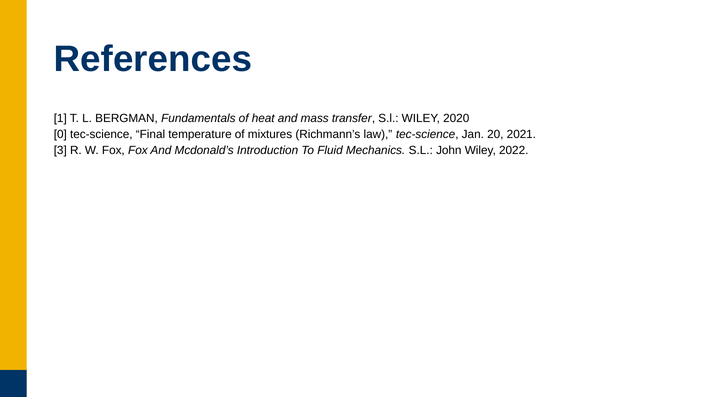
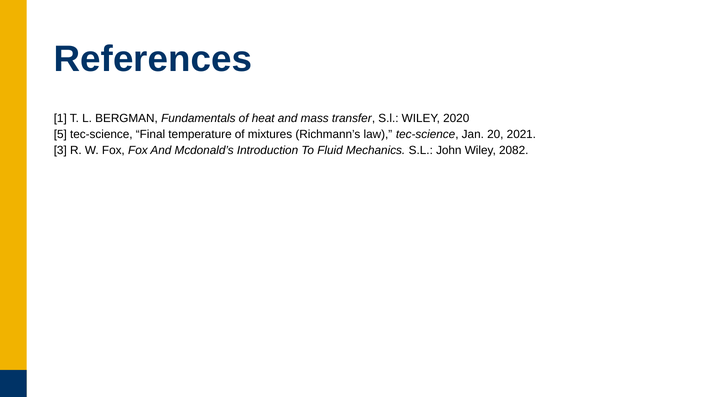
0: 0 -> 5 (60, 134)
2022: 2022 -> 2082 (514, 150)
